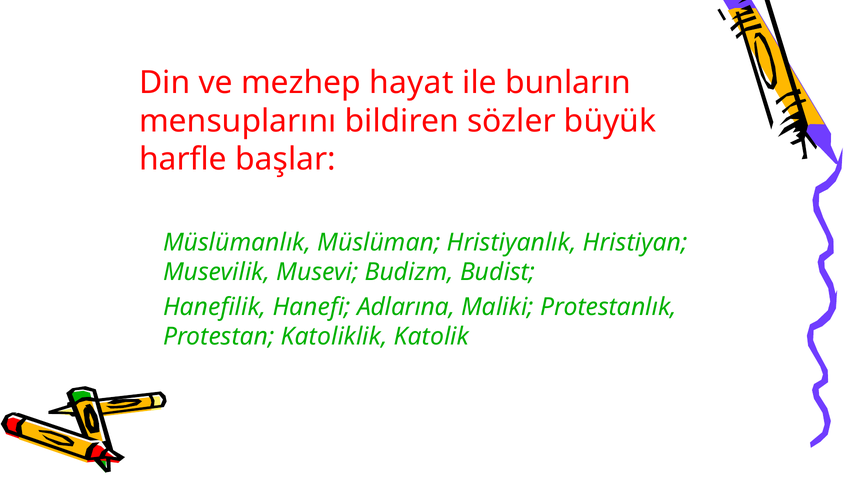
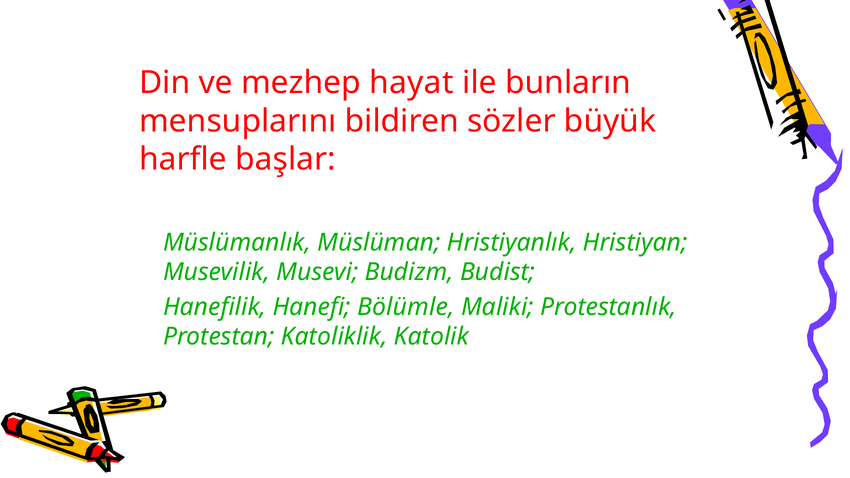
Adlarına: Adlarına -> Bölümle (406, 307)
